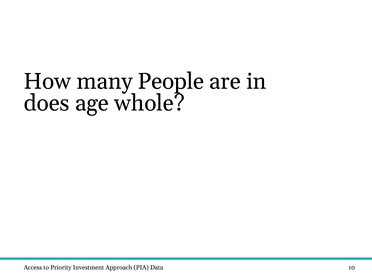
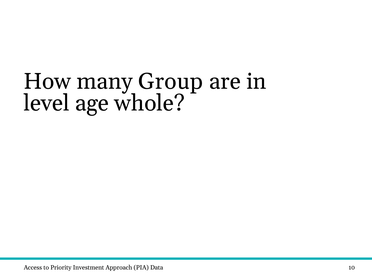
People: People -> Group (171, 81)
does: does -> level (47, 103)
